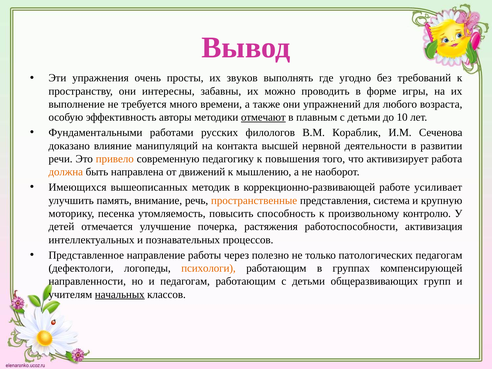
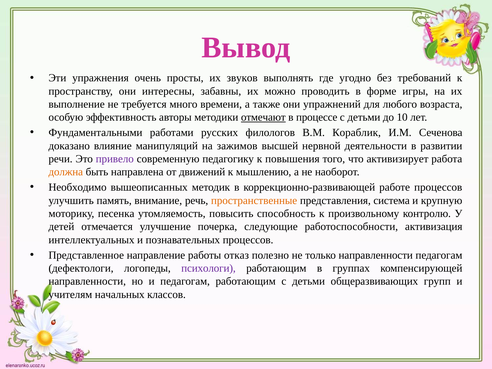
плавным: плавным -> процессе (317, 117)
контакта: контакта -> зажимов (237, 146)
привело colour: orange -> purple (115, 159)
Имеющихся: Имеющихся -> Необходимо (78, 187)
работе усиливает: усиливает -> процессов (438, 187)
растяжения: растяжения -> следующие (271, 227)
через: через -> отказ (236, 255)
только патологических: патологических -> направленности (376, 255)
психологи colour: orange -> purple (209, 268)
начальных underline: present -> none (120, 294)
